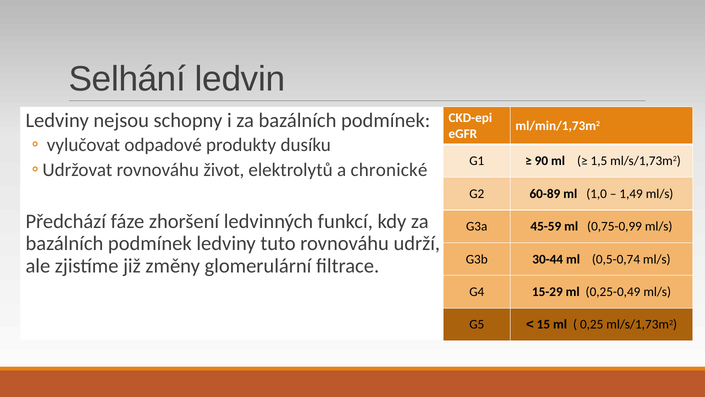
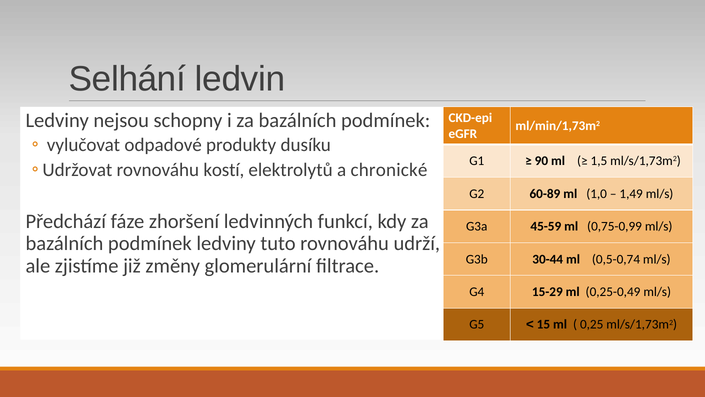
život: život -> kostí (224, 170)
